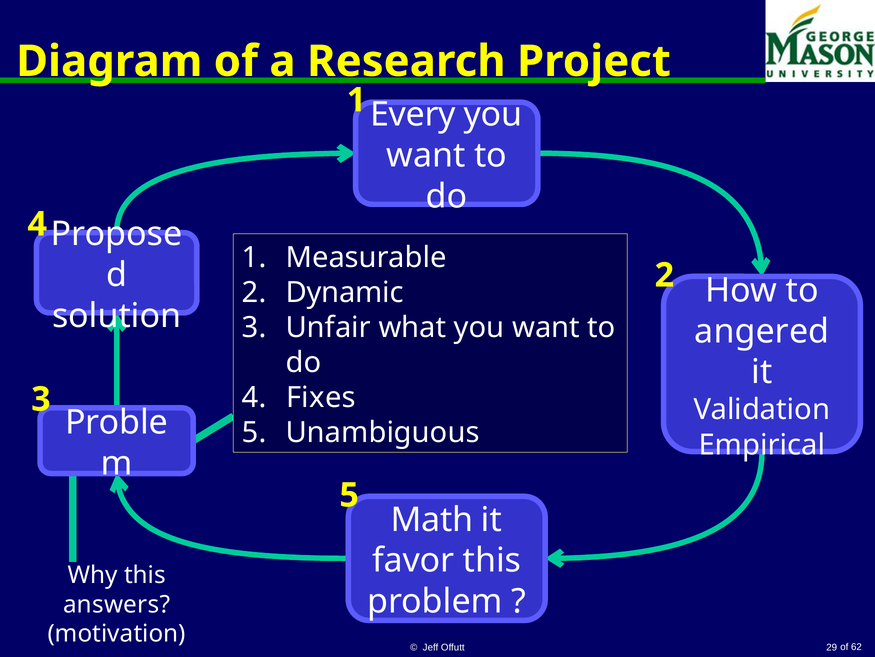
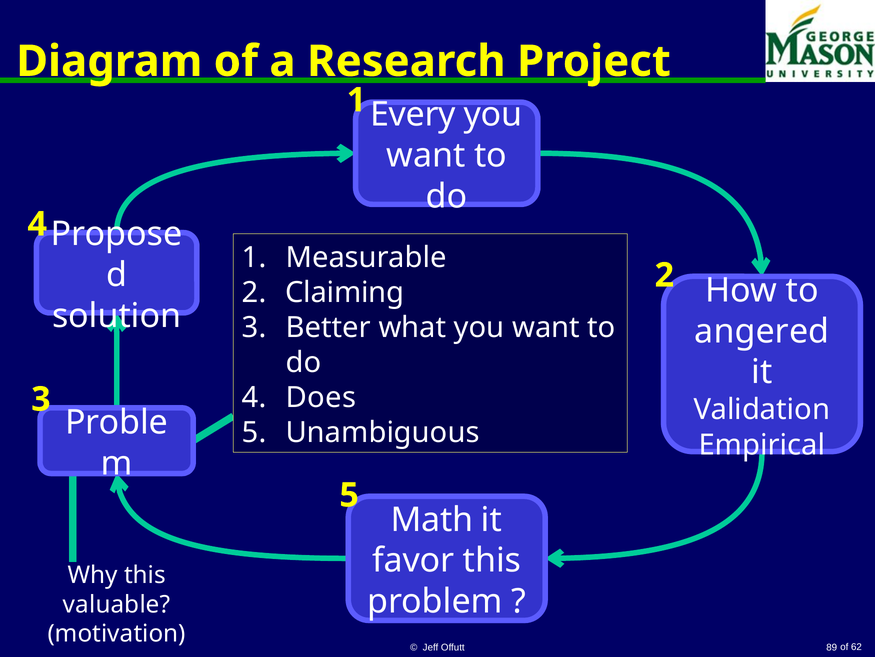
Dynamic: Dynamic -> Claiming (345, 292)
Unfair: Unfair -> Better (328, 327)
Fixes: Fixes -> Does (321, 397)
answers: answers -> valuable (117, 604)
29: 29 -> 89 (832, 647)
